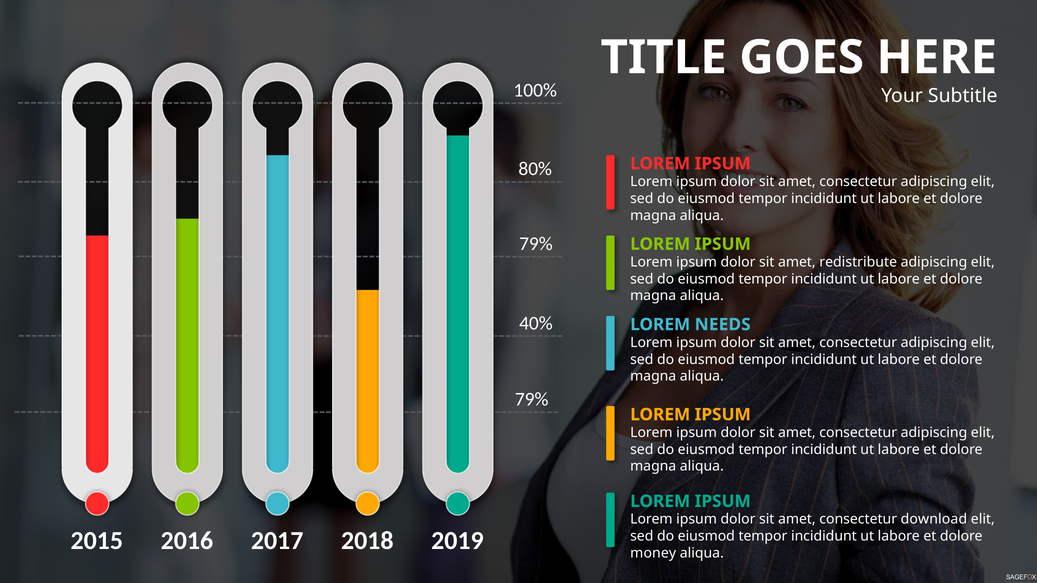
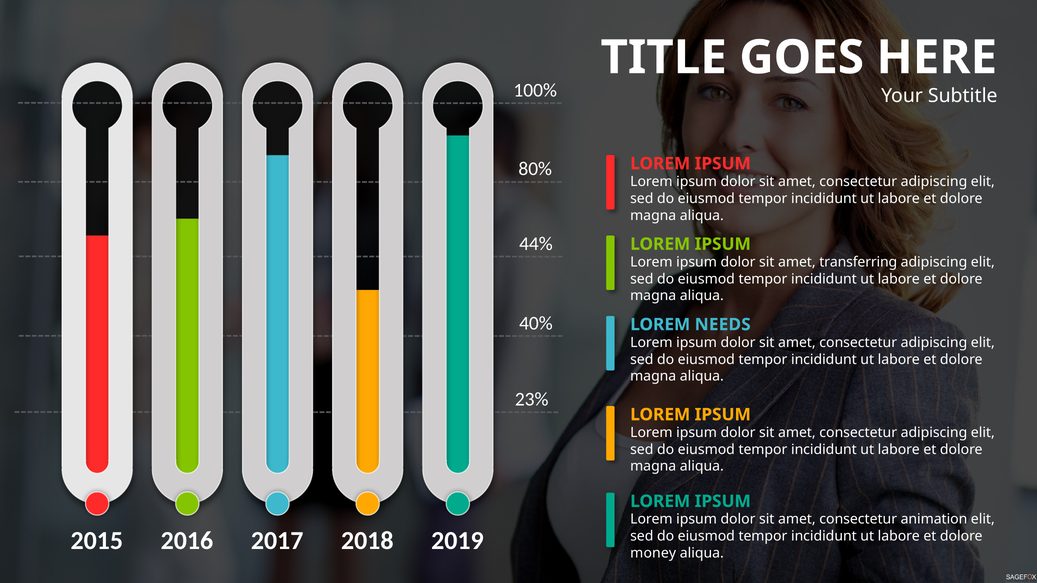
79%: 79% -> 44% (536, 244)
redistribute: redistribute -> transferring (858, 262)
79%: 79% -> 23% (532, 399)
download: download -> animation (934, 520)
